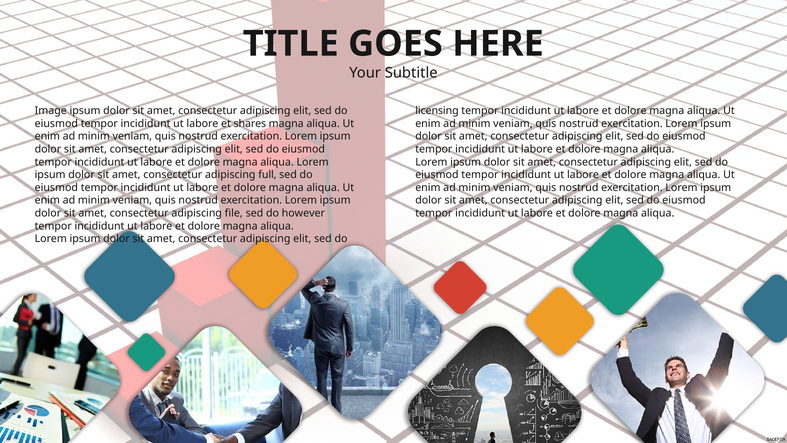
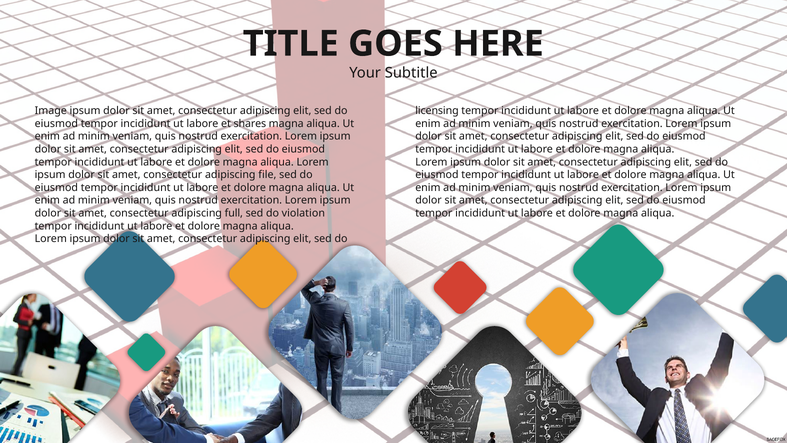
full: full -> file (267, 175)
file: file -> full (234, 213)
however: however -> violation (303, 213)
